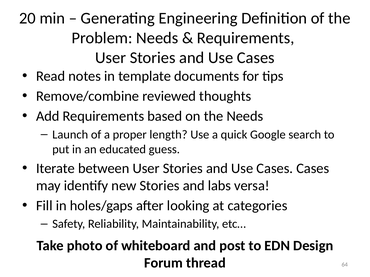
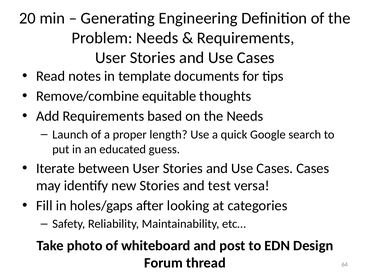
reviewed: reviewed -> equitable (169, 96)
labs: labs -> test (219, 186)
